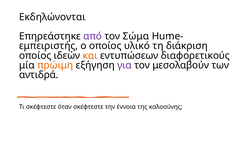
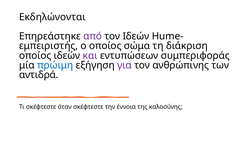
τον Σώμα: Σώμα -> Ιδεών (136, 36)
υλικό: υλικό -> σώμα (137, 46)
και colour: orange -> purple (90, 56)
διαφορετικούς: διαφορετικούς -> συμπεριφοράς (195, 56)
πρώιμη colour: orange -> blue (55, 65)
μεσολαβούν: μεσολαβούν -> ανθρώπινης (181, 65)
